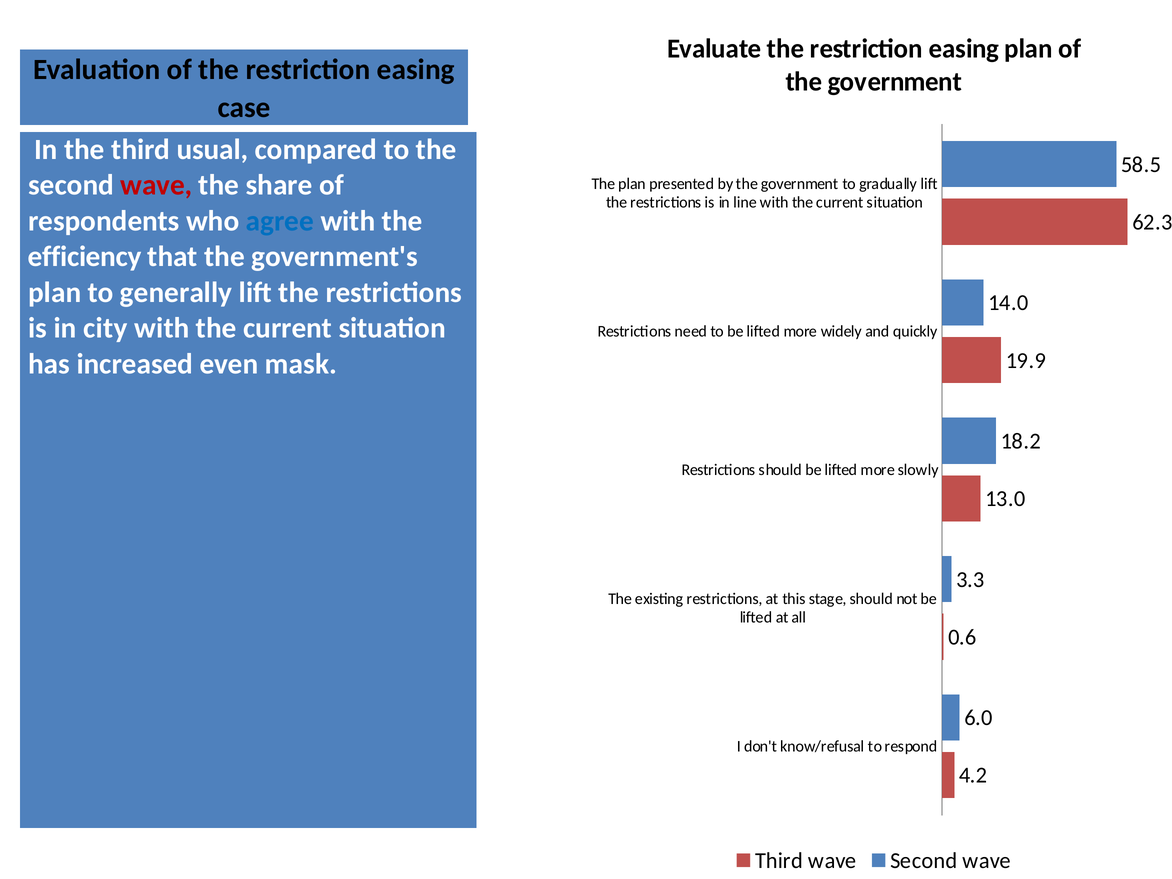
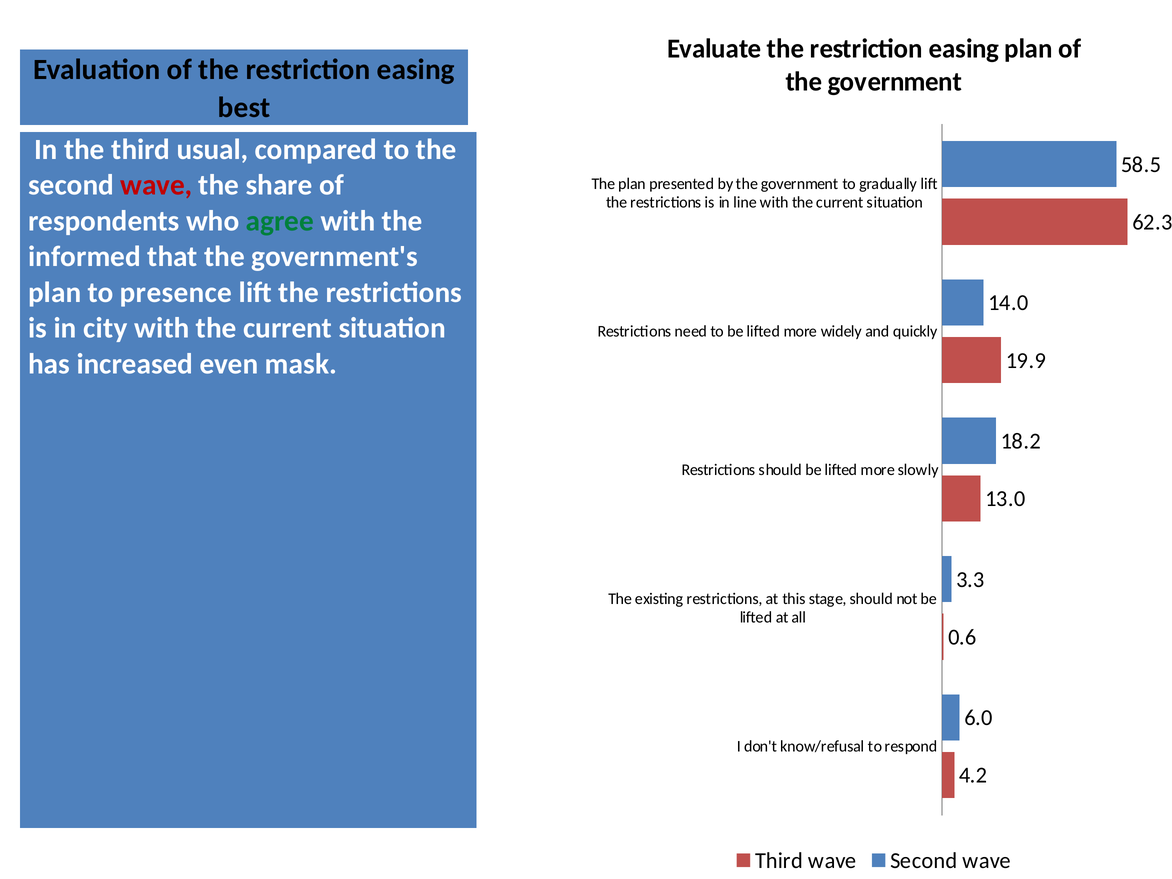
case: case -> best (244, 108)
agree colour: blue -> green (280, 221)
efficiency: efficiency -> informed (85, 257)
generally: generally -> presence (176, 292)
